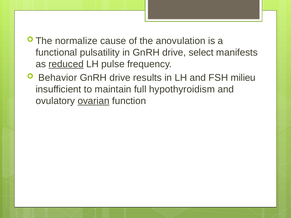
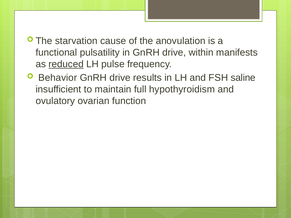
normalize: normalize -> starvation (76, 41)
select: select -> within (201, 53)
milieu: milieu -> saline (243, 78)
ovarian underline: present -> none (94, 101)
